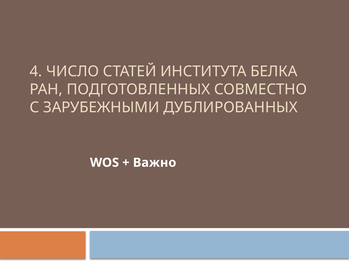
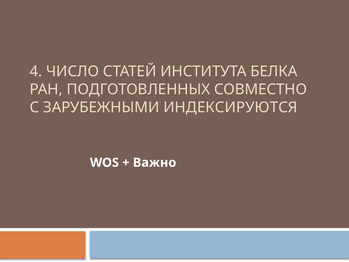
ДУБЛИРОВАННЫХ: ДУБЛИРОВАННЫХ -> ИНДЕКСИРУЮТСЯ (230, 107)
